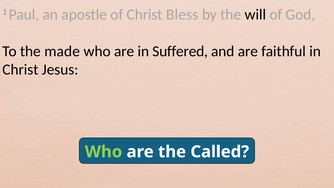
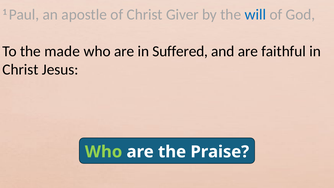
Bless: Bless -> Giver (182, 14)
will colour: black -> blue (255, 14)
Called: Called -> Praise (220, 152)
